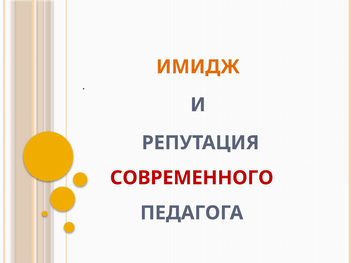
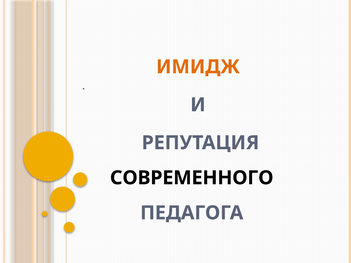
СОВРЕМЕННОГО colour: red -> black (192, 178)
